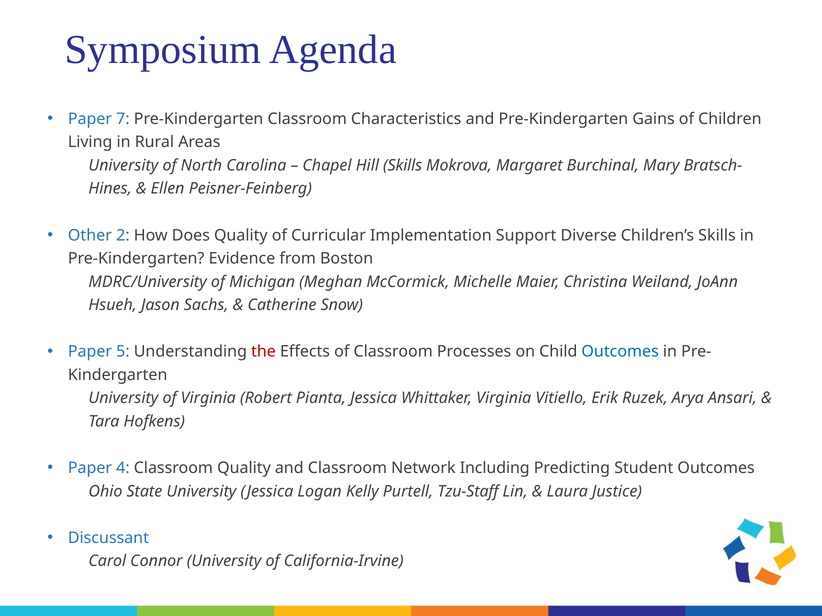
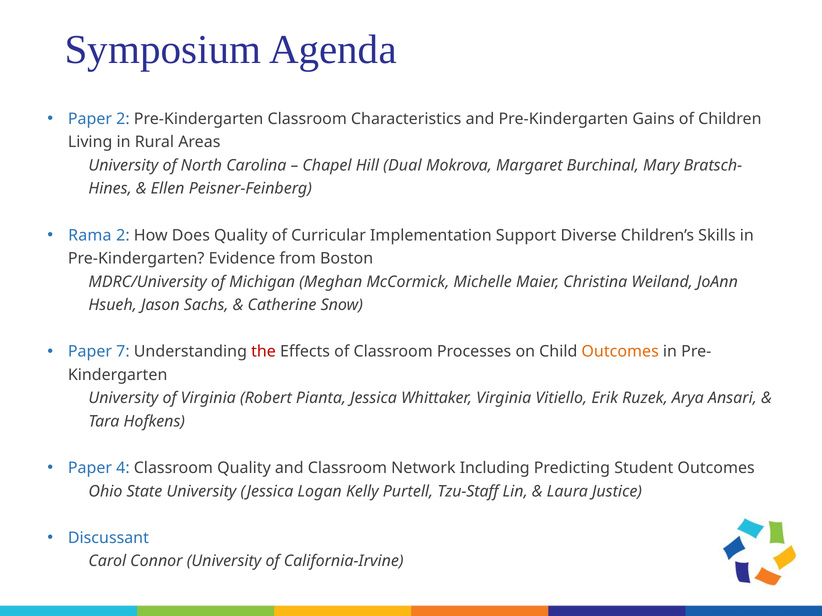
Paper 7: 7 -> 2 (123, 119)
Hill Skills: Skills -> Dual (402, 166)
Other: Other -> Rama (90, 235)
5: 5 -> 7 (123, 352)
Outcomes colour: blue -> orange (620, 352)
